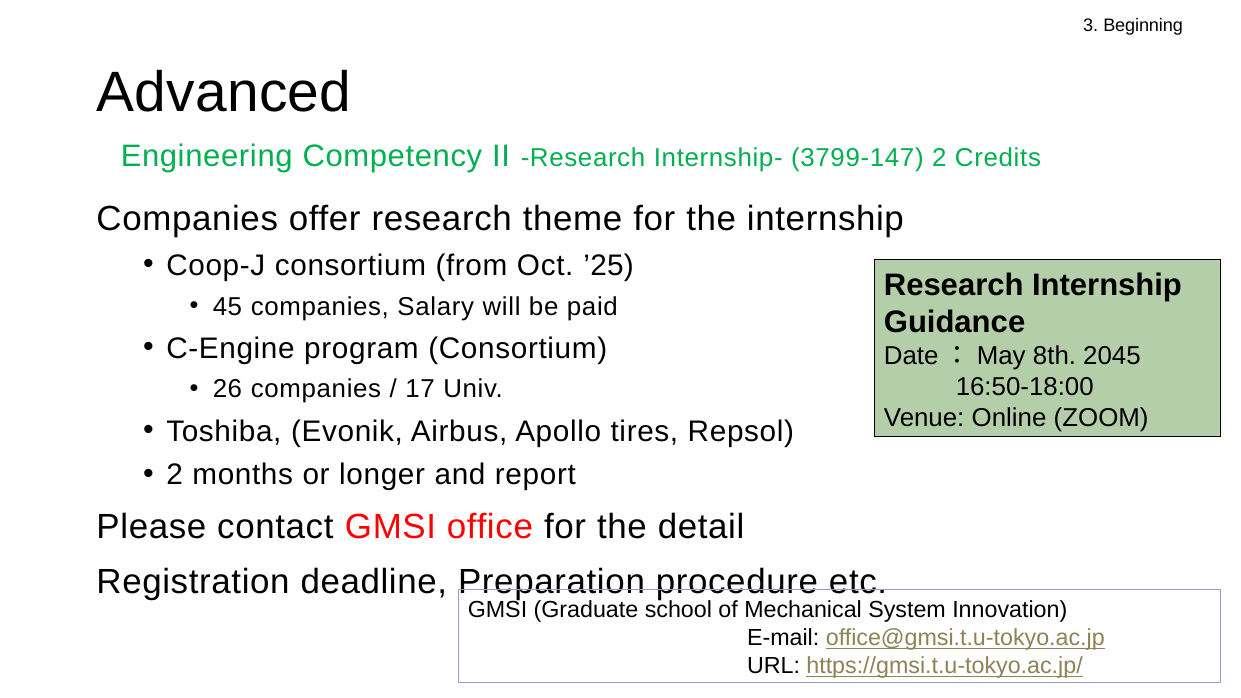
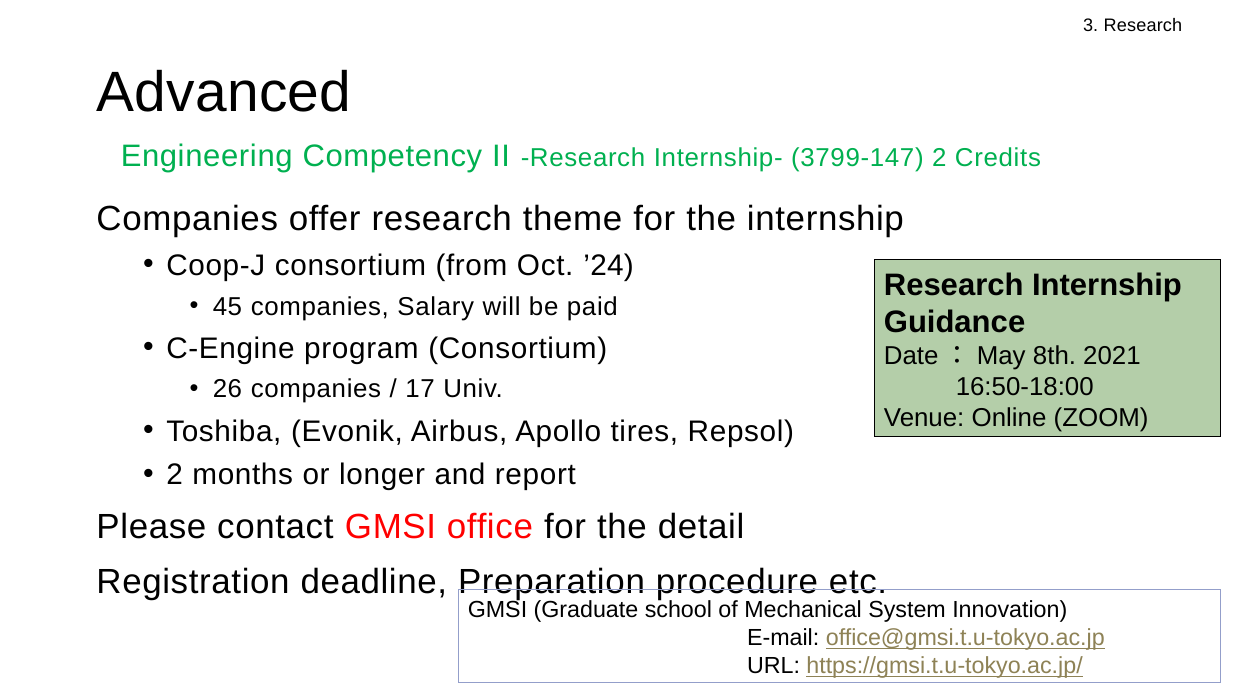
3 Beginning: Beginning -> Research (1143, 26)
’25: ’25 -> ’24 (609, 265)
2045: 2045 -> 2021 (1112, 356)
